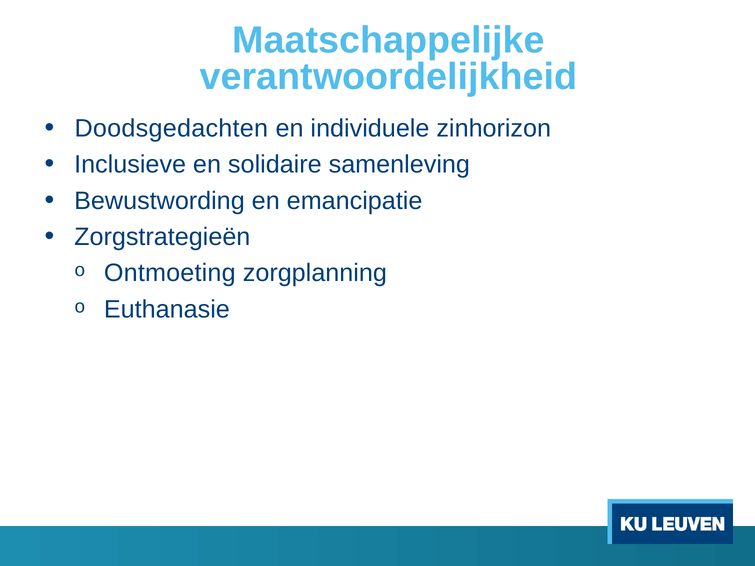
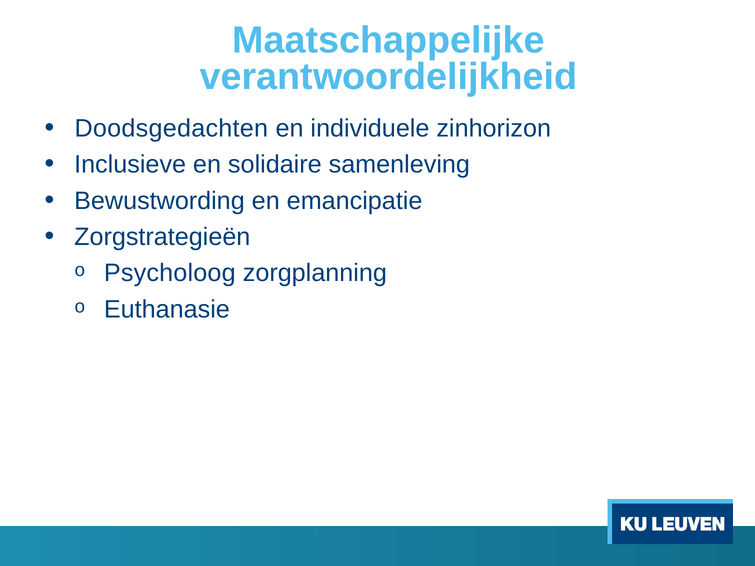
Ontmoeting: Ontmoeting -> Psycholoog (170, 273)
